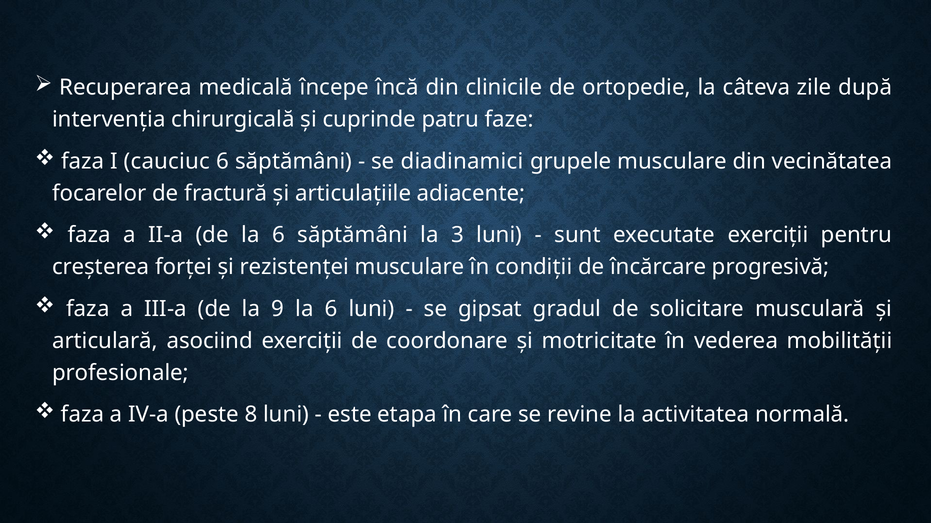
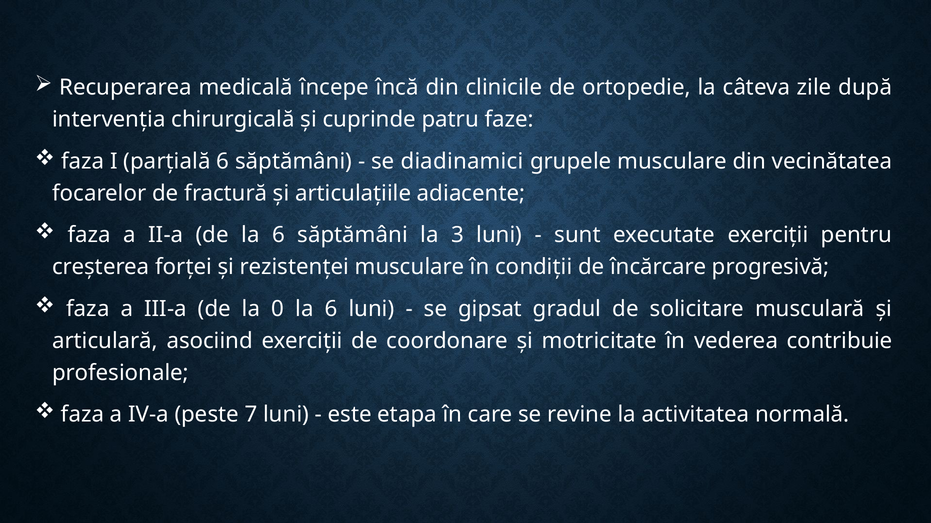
cauciuc: cauciuc -> parțială (167, 161)
9: 9 -> 0 (278, 309)
mobilității: mobilității -> contribuie (840, 341)
8: 8 -> 7 (251, 415)
